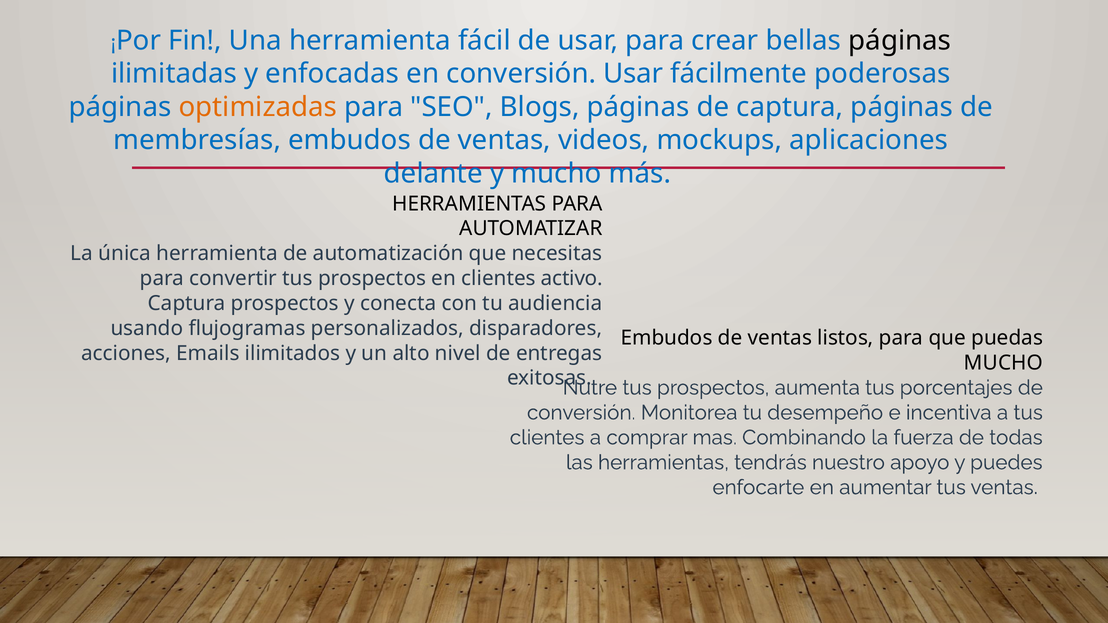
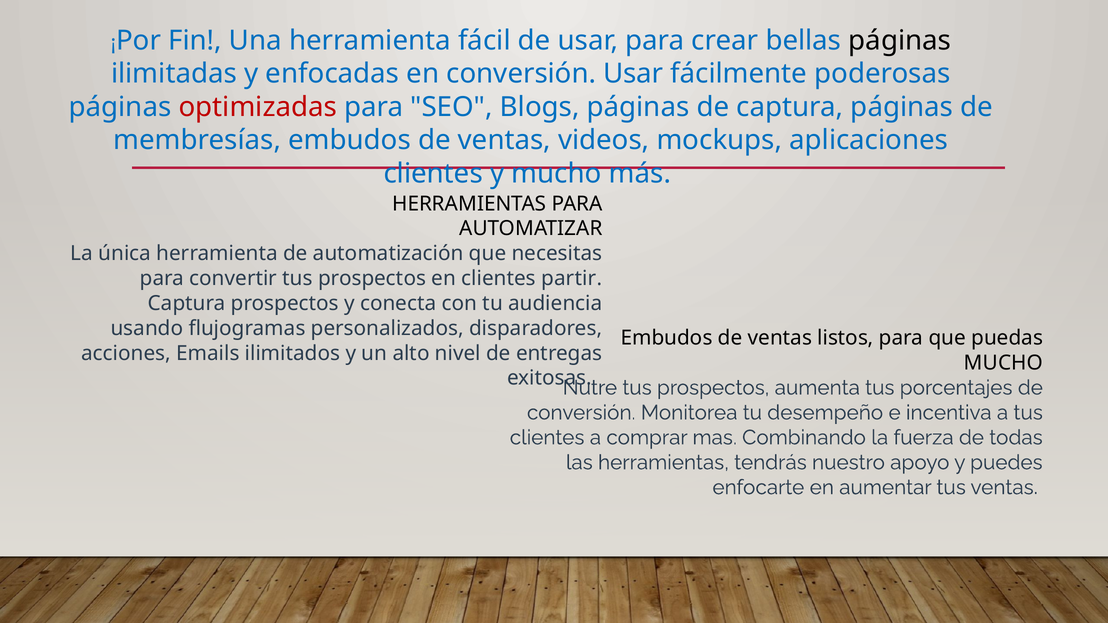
optimizadas colour: orange -> red (258, 107)
delante: delante -> clientes (433, 174)
activo: activo -> partir (572, 279)
